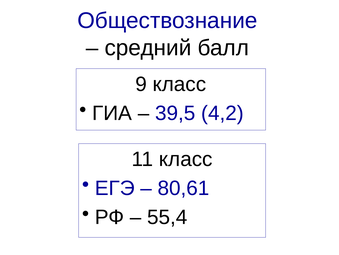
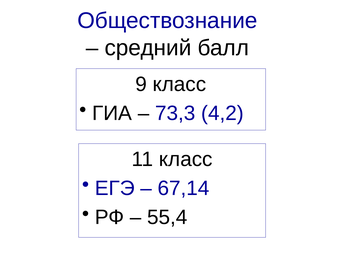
39,5: 39,5 -> 73,3 (175, 113)
80,61: 80,61 -> 67,14 (184, 188)
